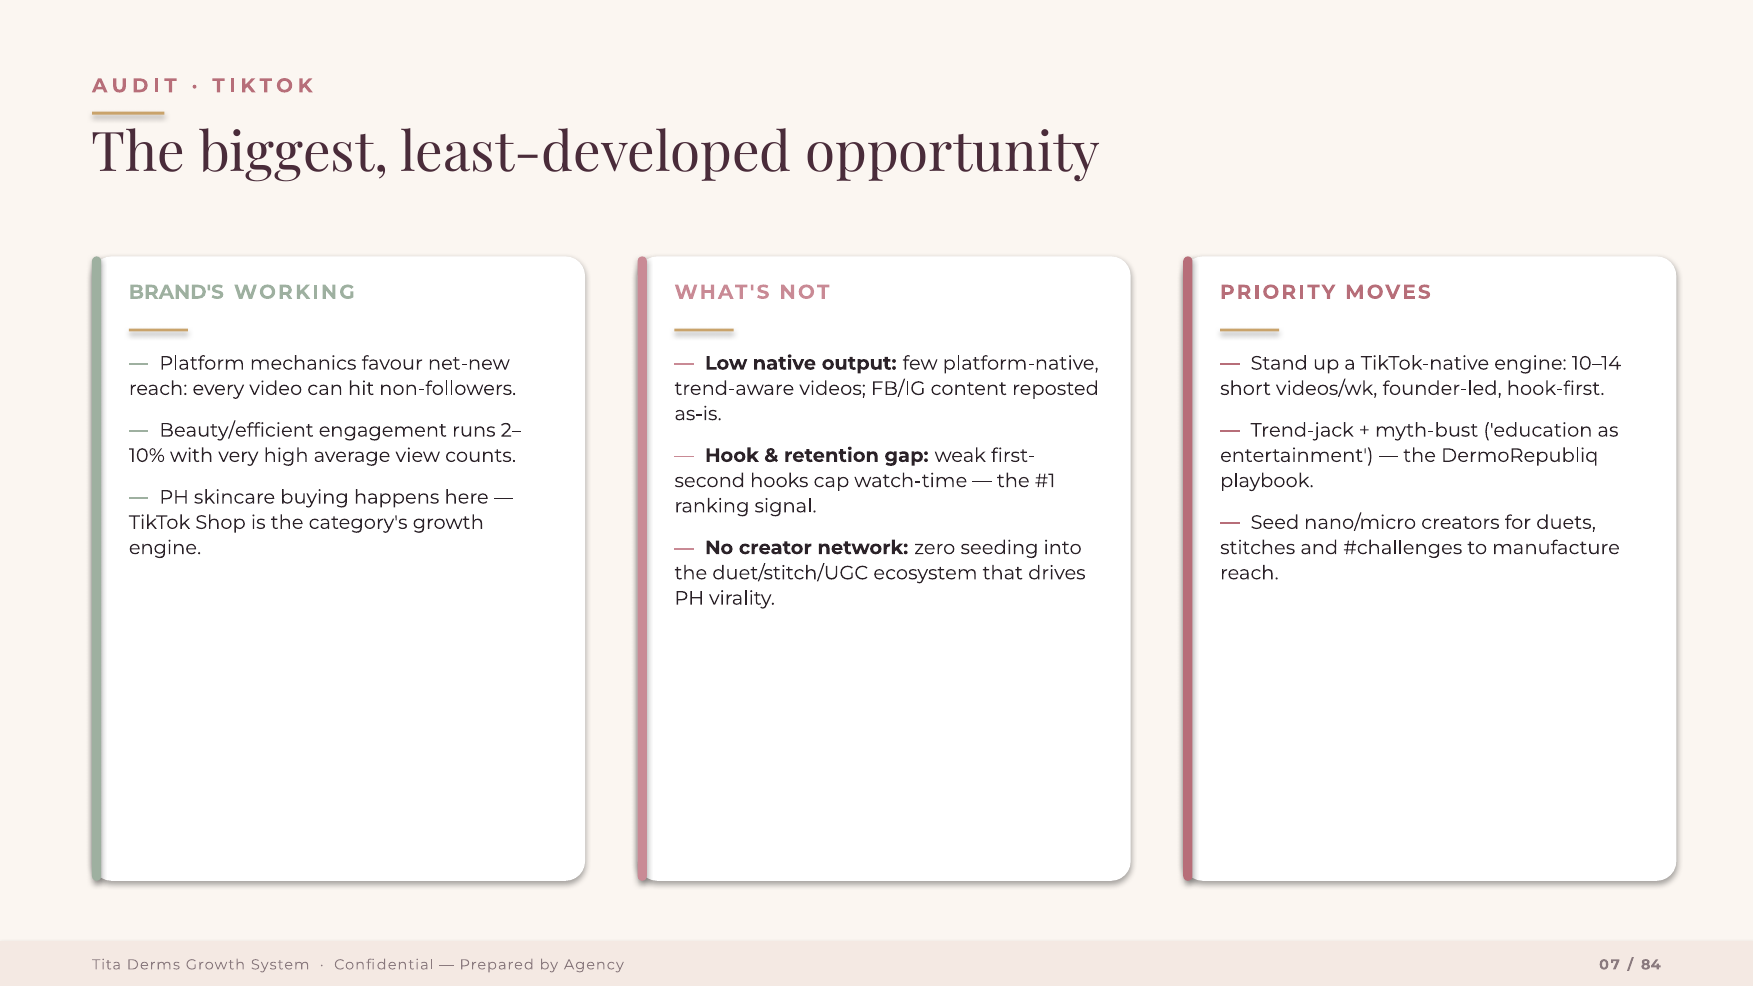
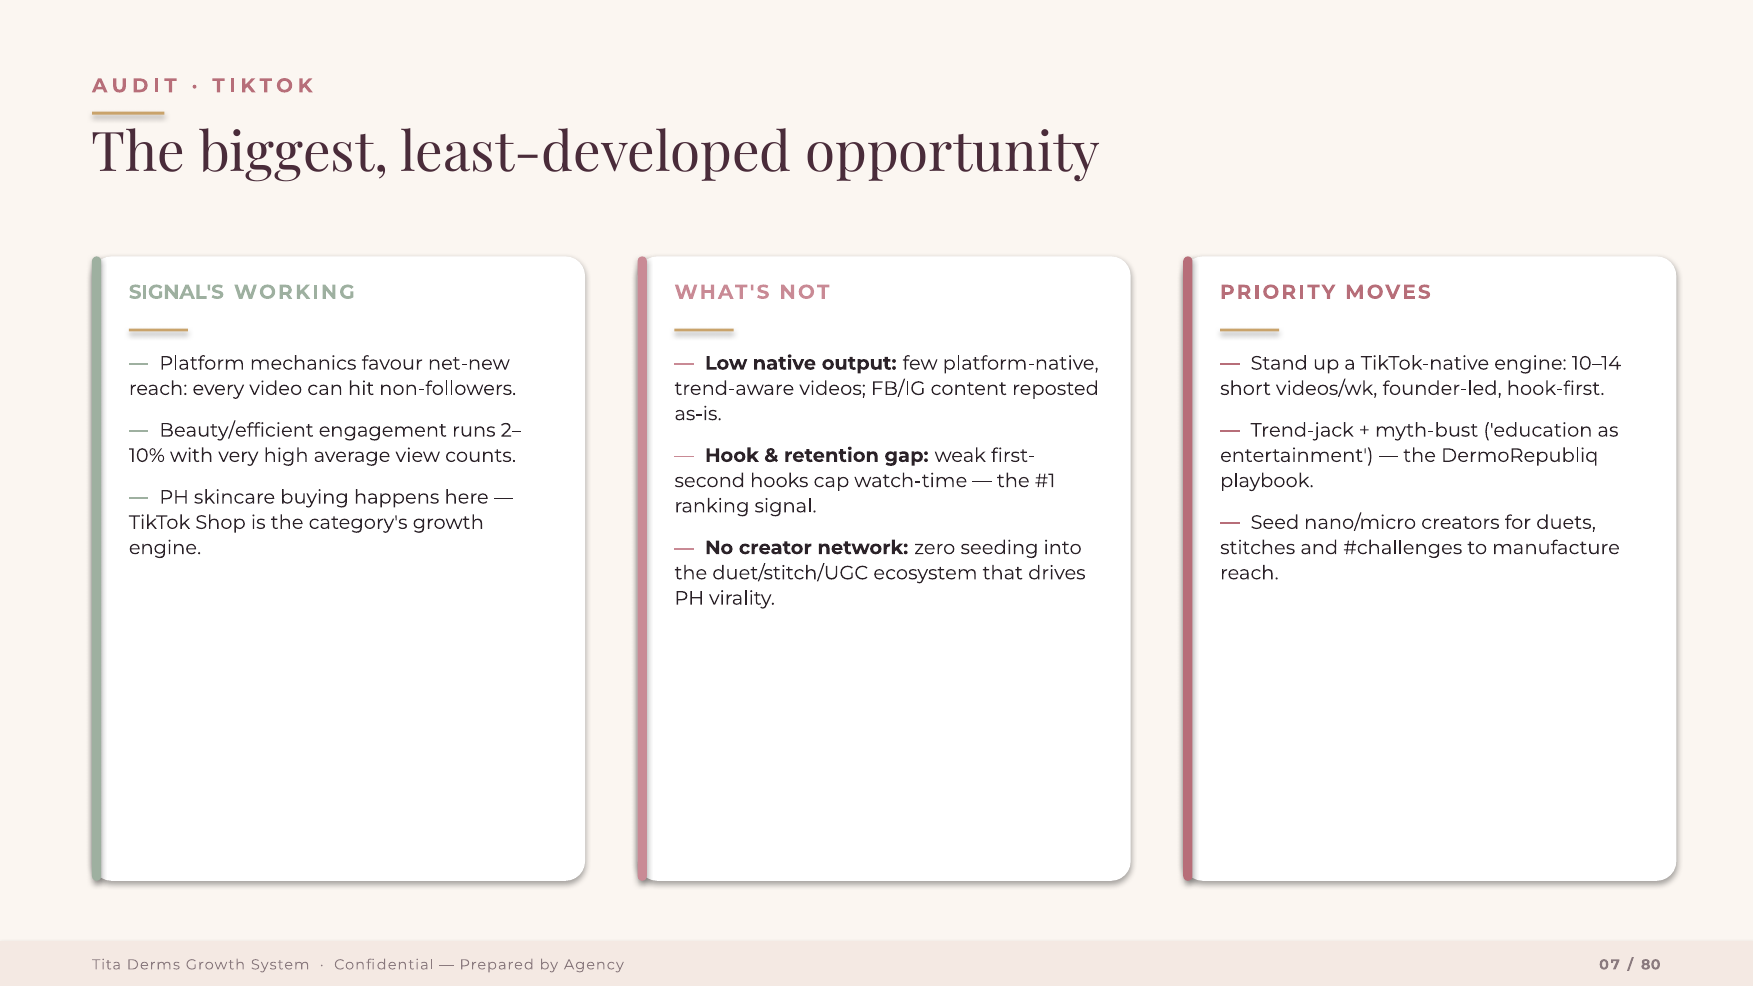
BRAND'S: BRAND'S -> SIGNAL'S (176, 292)
84: 84 -> 80 (1651, 965)
